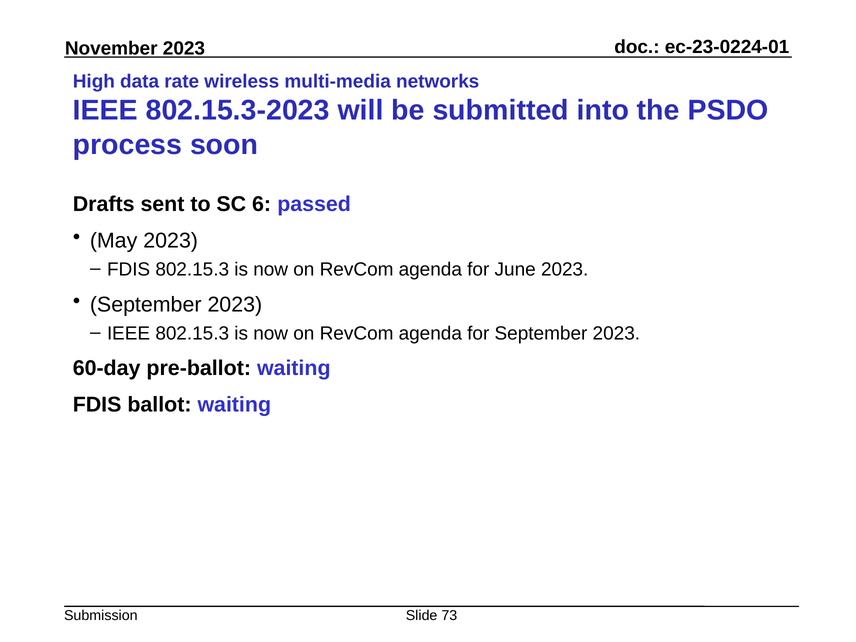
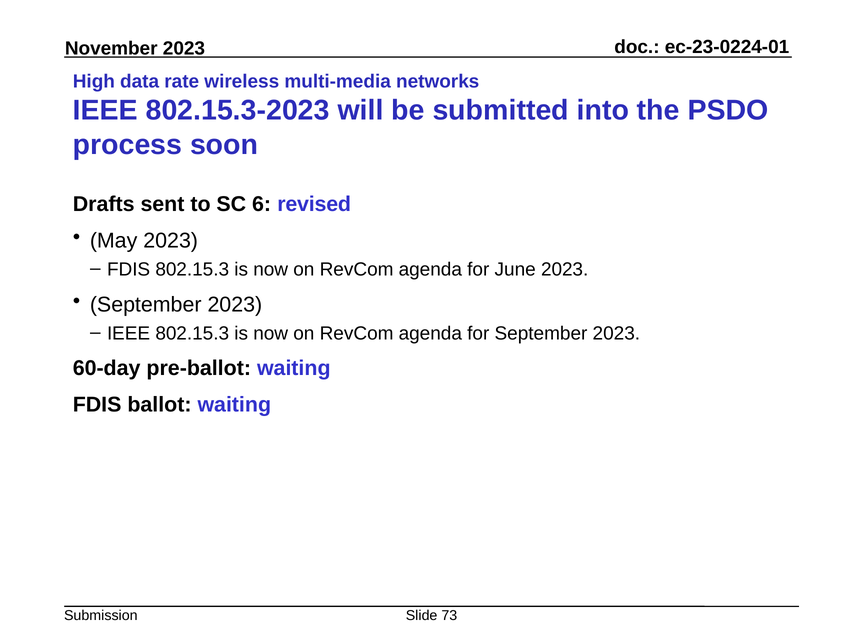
passed: passed -> revised (314, 204)
